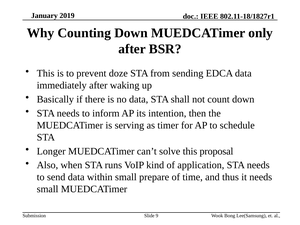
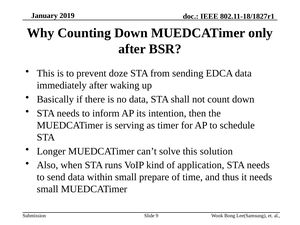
proposal: proposal -> solution (216, 151)
